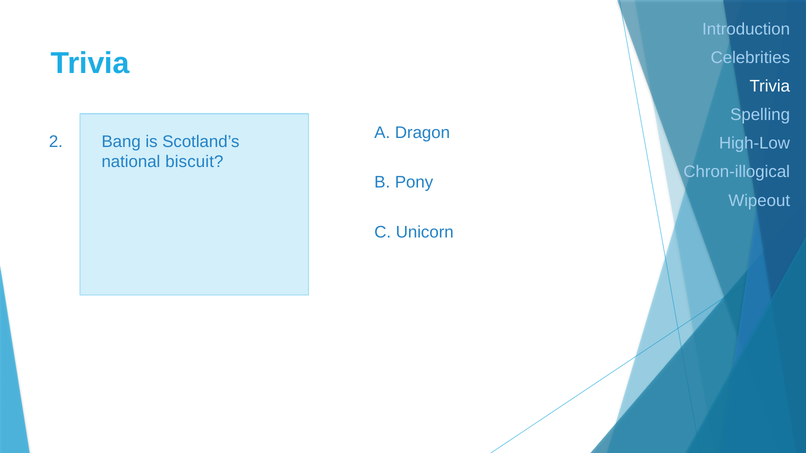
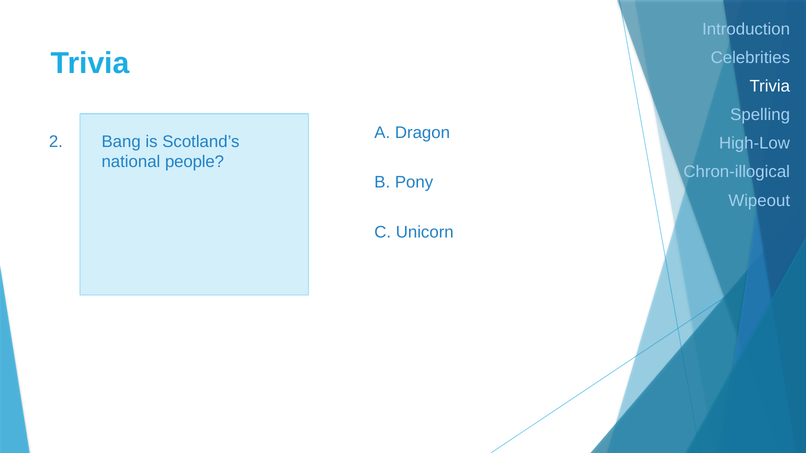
biscuit: biscuit -> people (195, 162)
